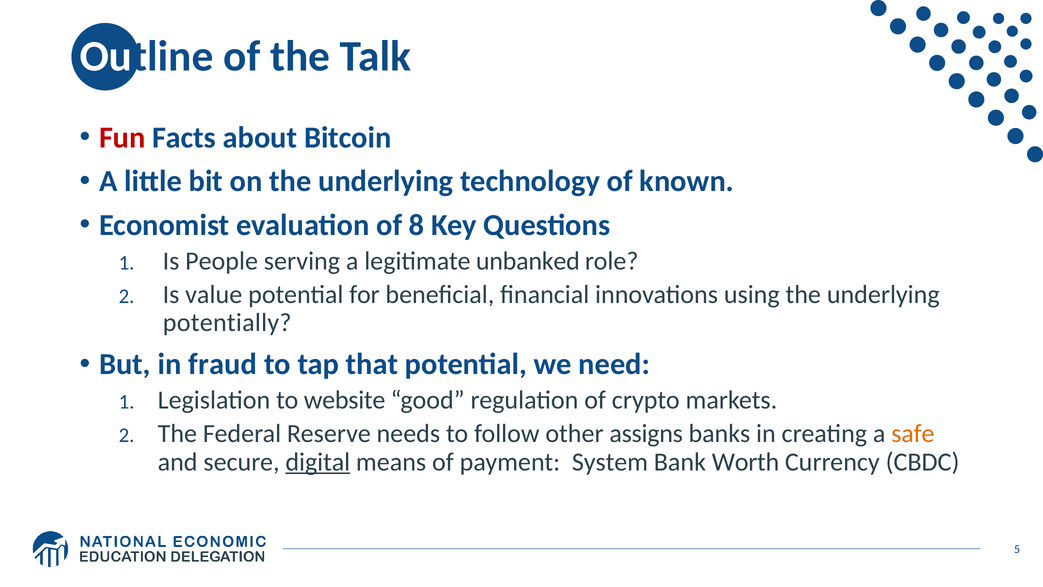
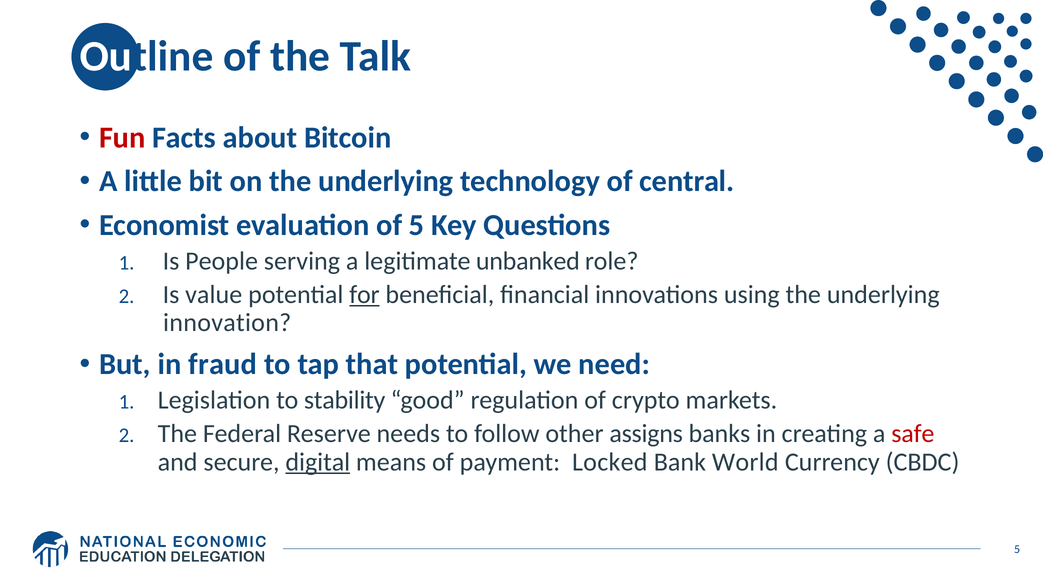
known: known -> central (687, 181)
of 8: 8 -> 5 (417, 225)
for underline: none -> present (364, 295)
potentially: potentially -> innovation (227, 323)
website: website -> stability (345, 400)
safe colour: orange -> red (913, 434)
System: System -> Locked (610, 462)
Worth: Worth -> World (745, 462)
